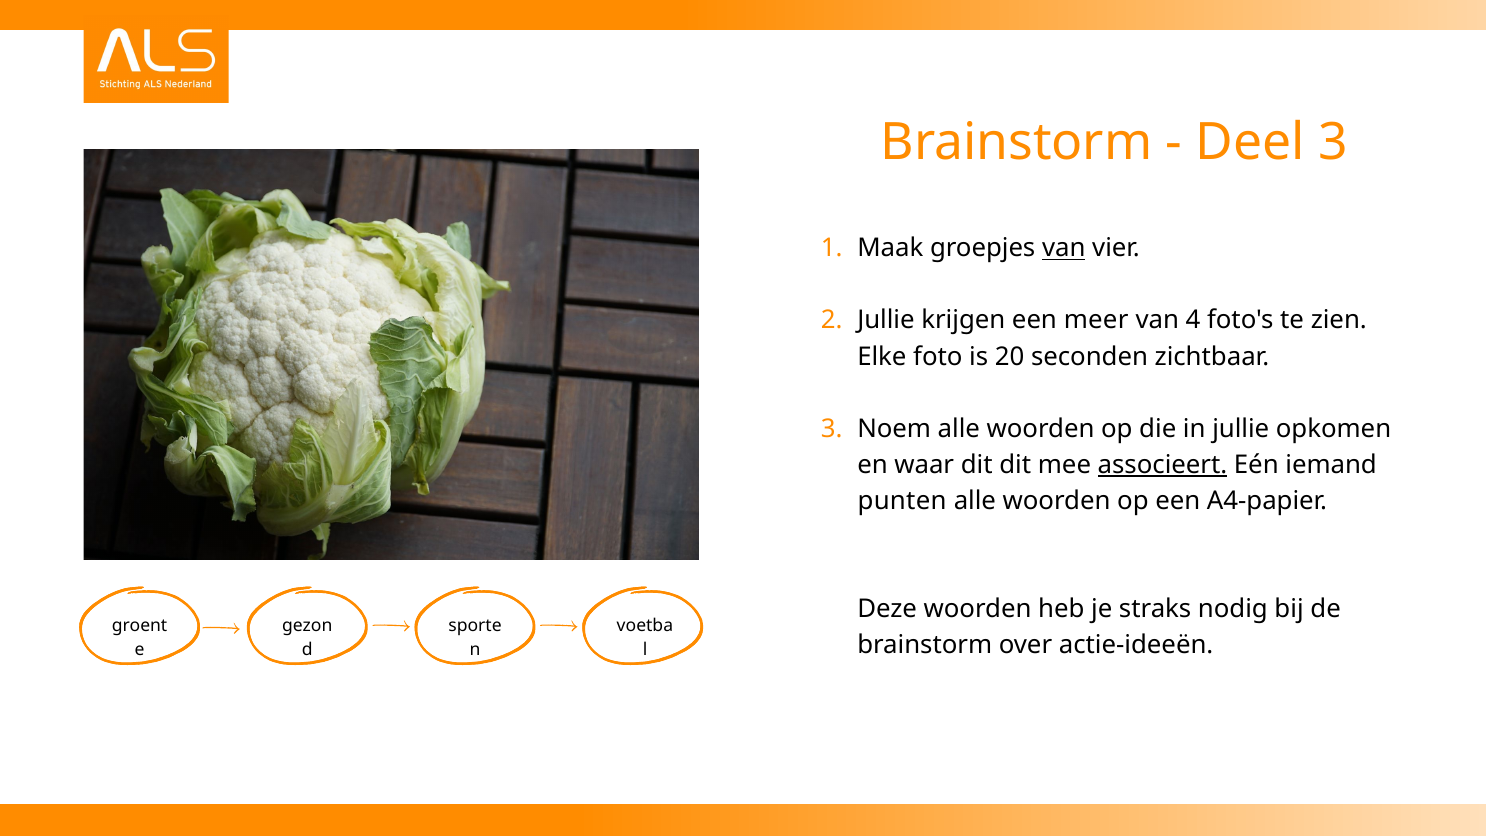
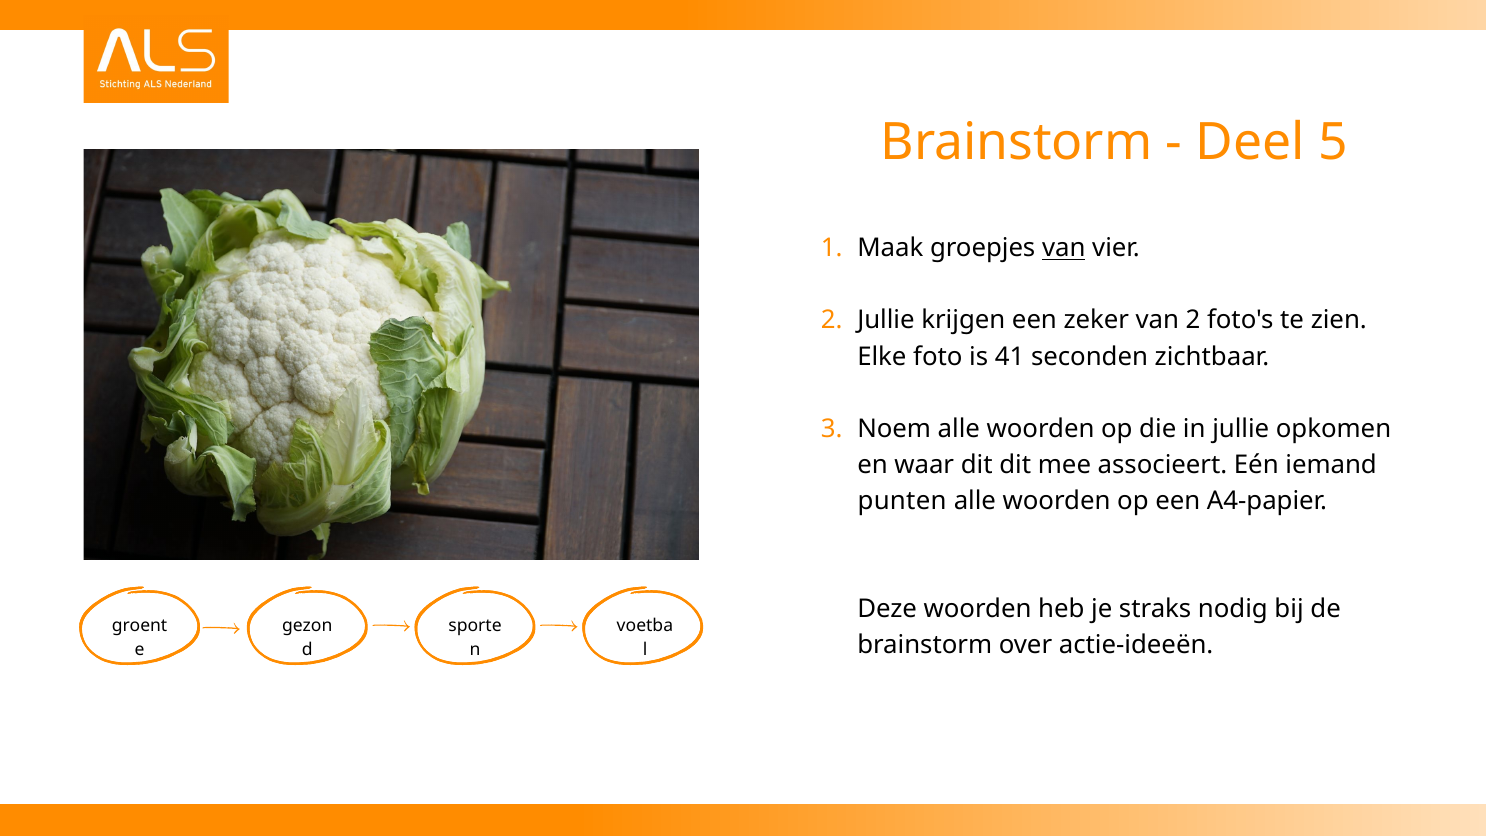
Deel 3: 3 -> 5 (1333, 143)
meer: meer -> zeker (1096, 320)
van 4: 4 -> 2 (1193, 320)
20: 20 -> 41 (1010, 356)
associeert underline: present -> none (1162, 465)
